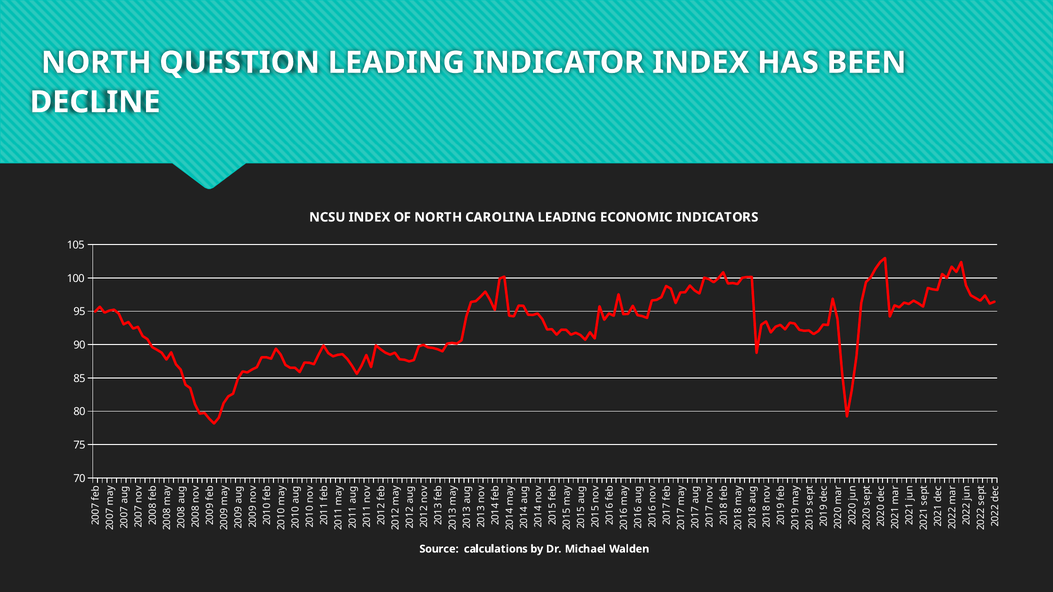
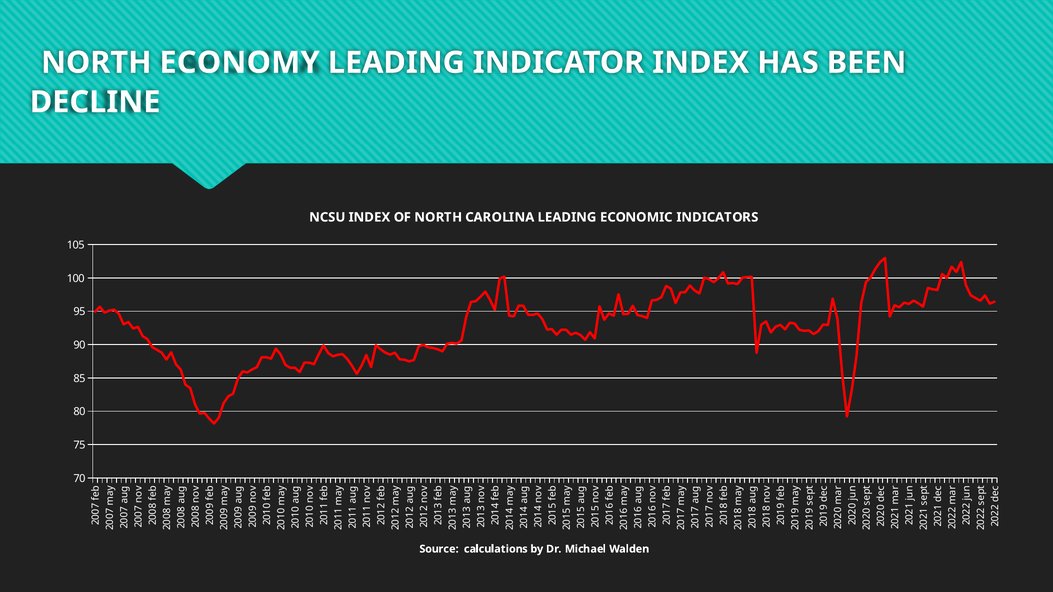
QUESTION: QUESTION -> ECONOMY (240, 63)
